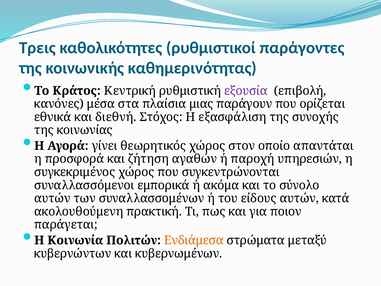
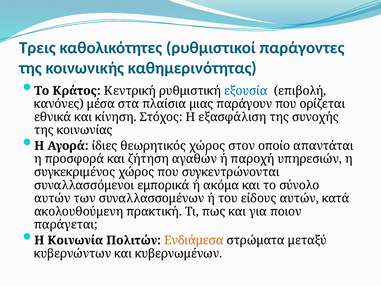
εξουσία colour: purple -> blue (246, 91)
διεθνή: διεθνή -> κίνηση (116, 117)
γίνει: γίνει -> ίδιες (105, 146)
